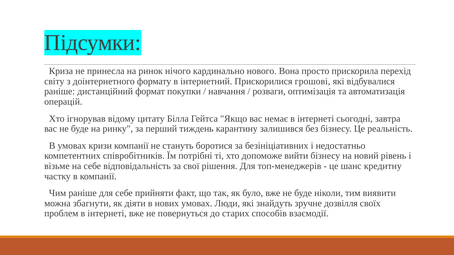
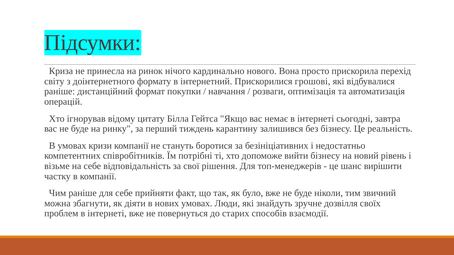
кредитну: кредитну -> вирішити (383, 166)
виявити: виявити -> звичний (379, 193)
